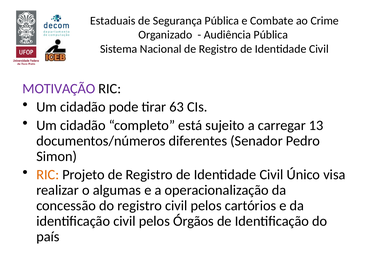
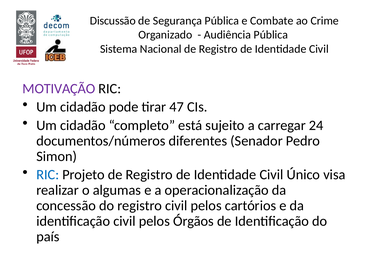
Estaduais: Estaduais -> Discussão (113, 21)
63: 63 -> 47 (177, 107)
13: 13 -> 24 (316, 125)
RIC colour: orange -> blue (48, 175)
